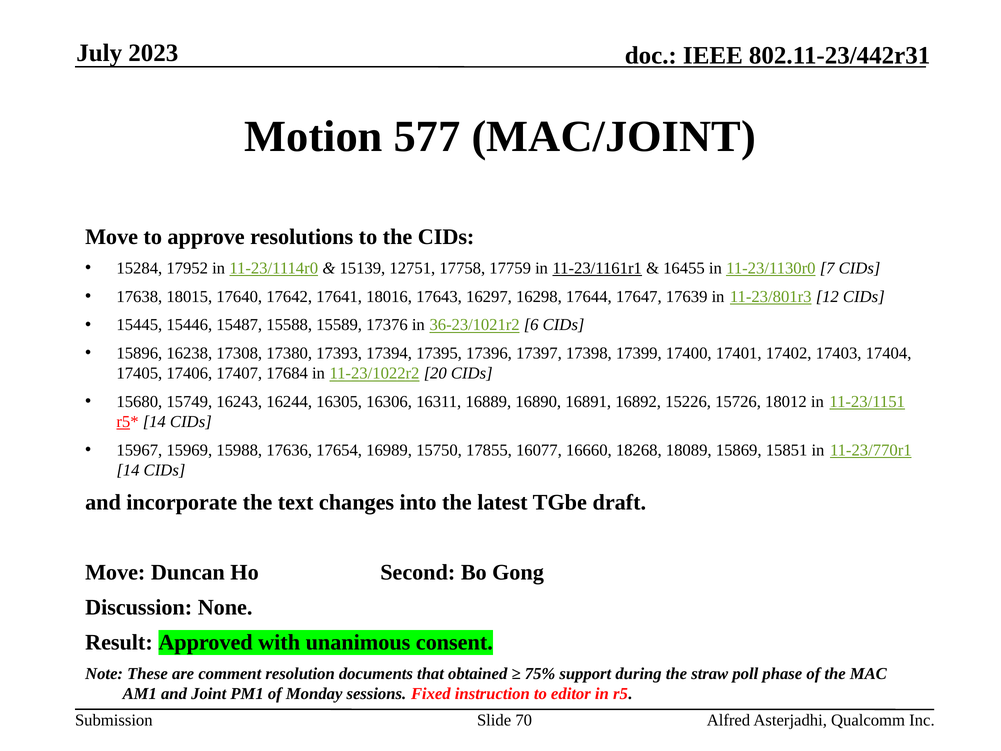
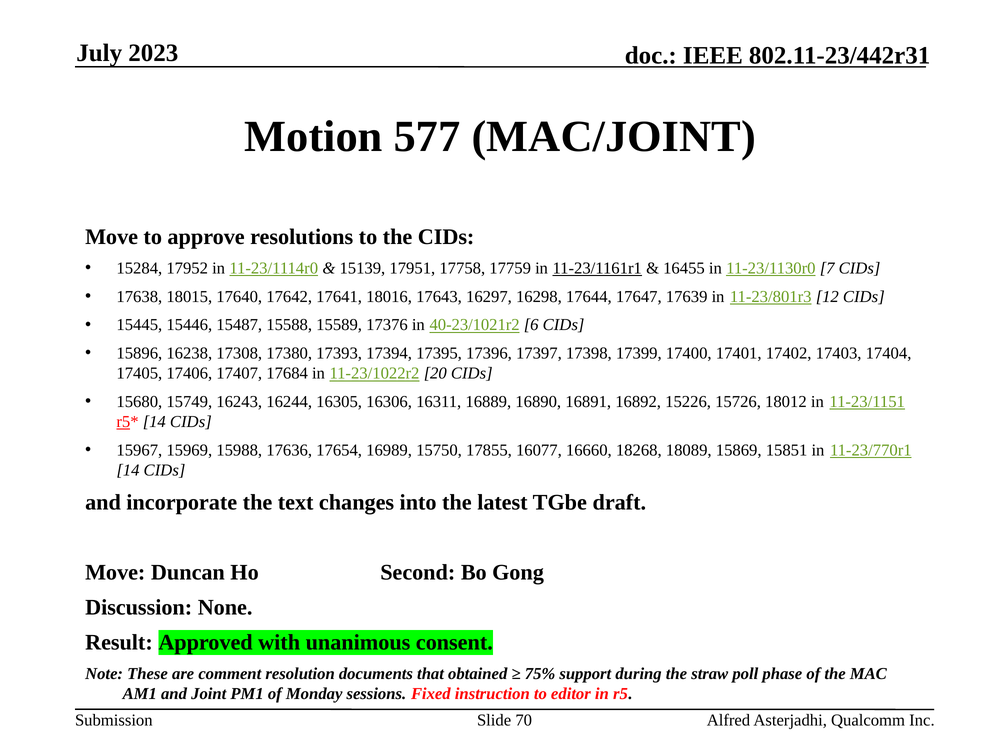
12751: 12751 -> 17951 (412, 268)
36-23/1021r2: 36-23/1021r2 -> 40-23/1021r2 (475, 325)
